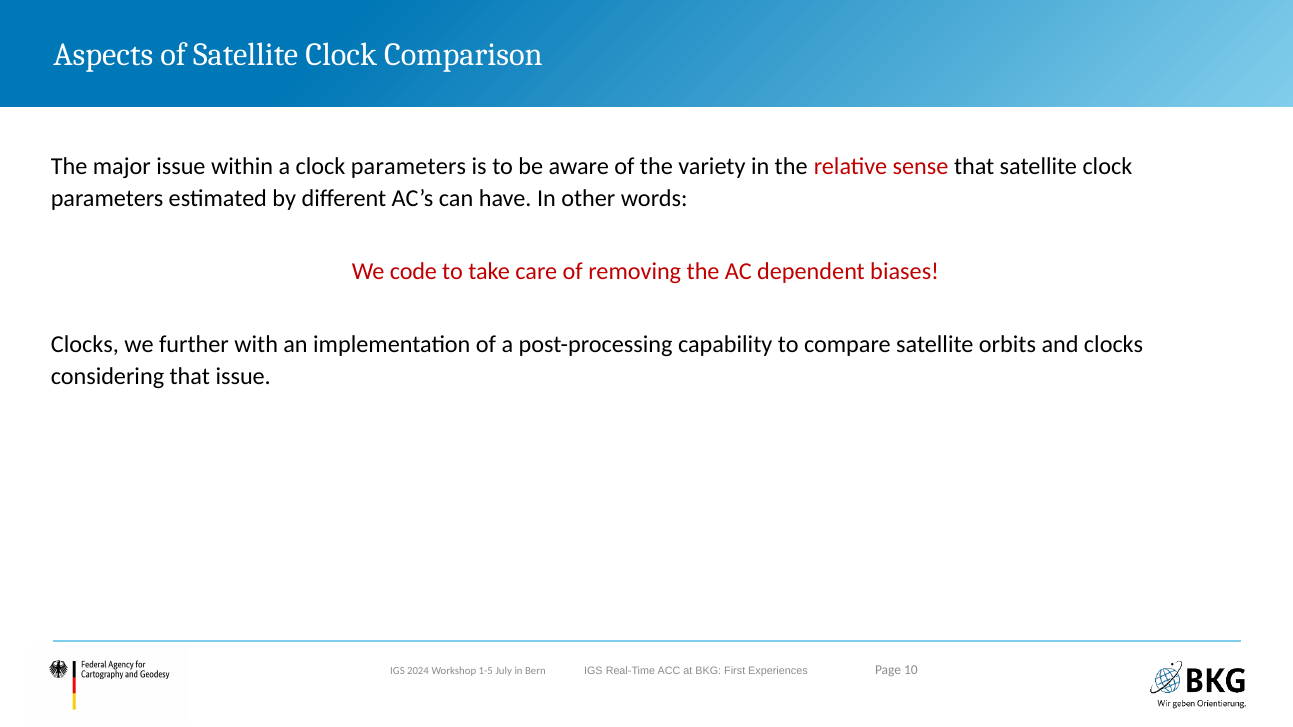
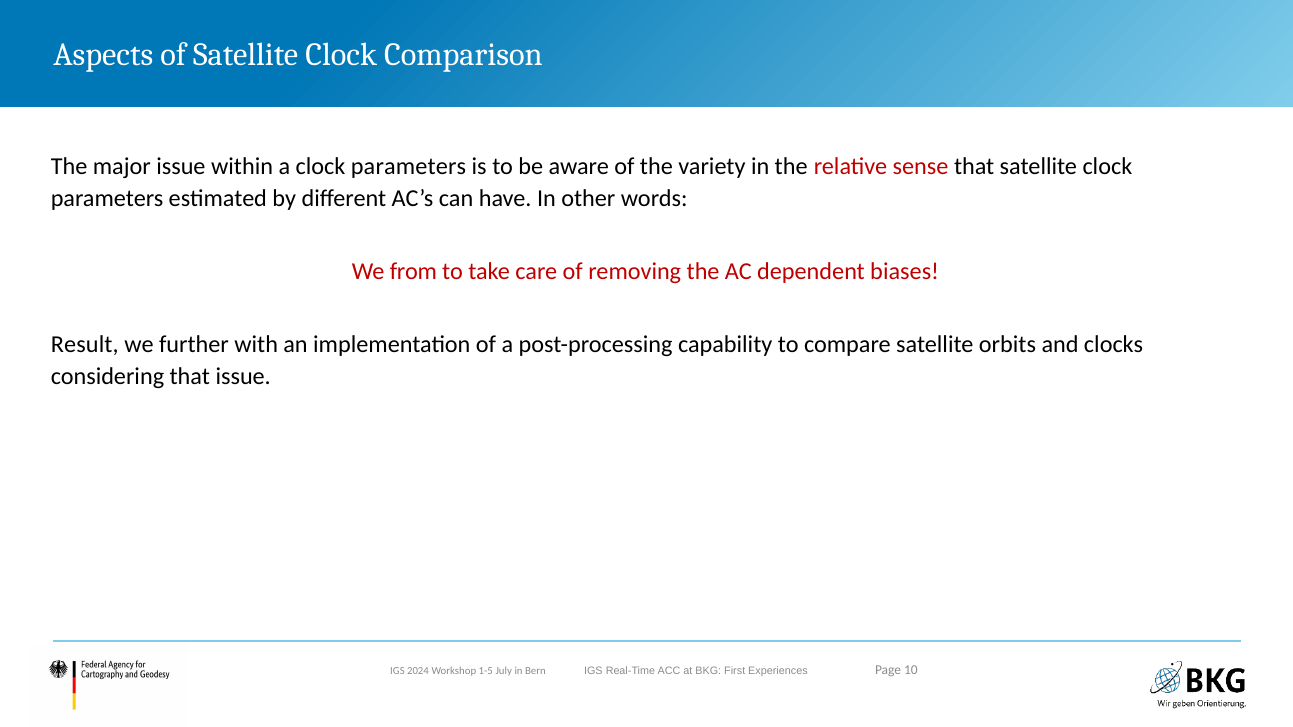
code: code -> from (413, 272)
Clocks: Clocks -> Result (85, 344)
